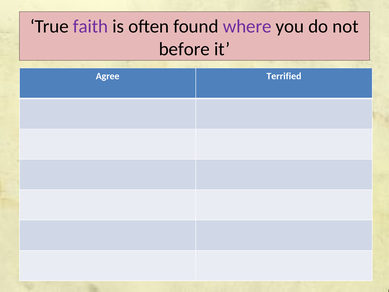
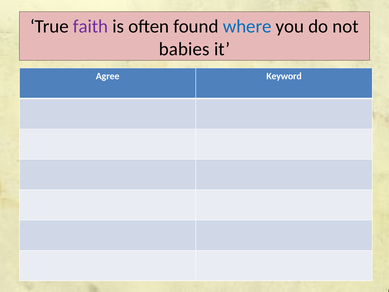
where colour: purple -> blue (247, 26)
before: before -> babies (184, 49)
Terrified: Terrified -> Keyword (284, 76)
